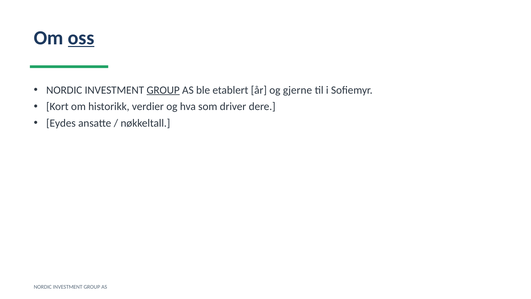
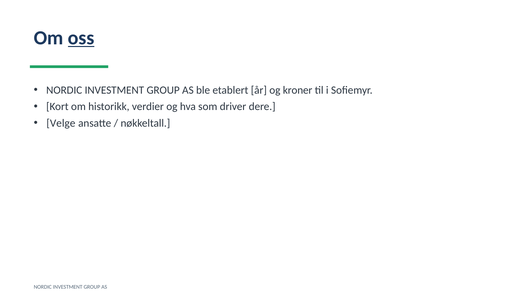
GROUP underline: present -> none (163, 90)
gjerne: gjerne -> kroner (298, 90)
Eydes: Eydes -> Velge (61, 123)
